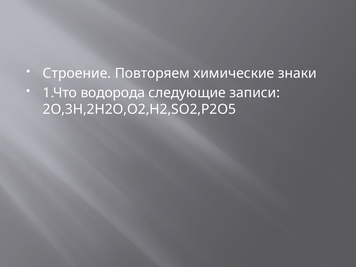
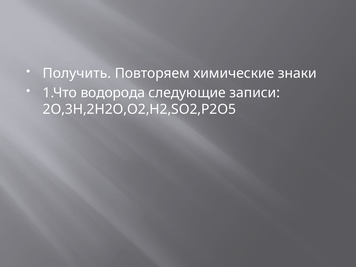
Строение: Строение -> Получить (77, 73)
